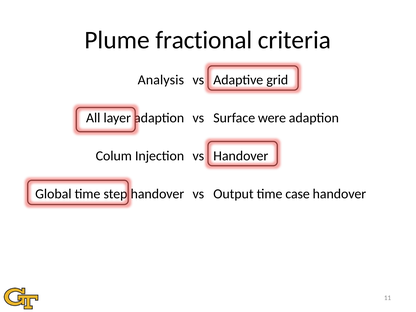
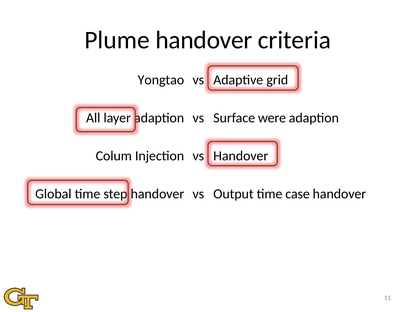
Plume fractional: fractional -> handover (204, 40)
Analysis: Analysis -> Yongtao (161, 80)
